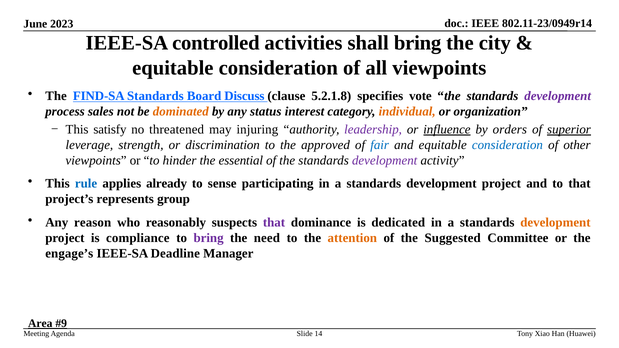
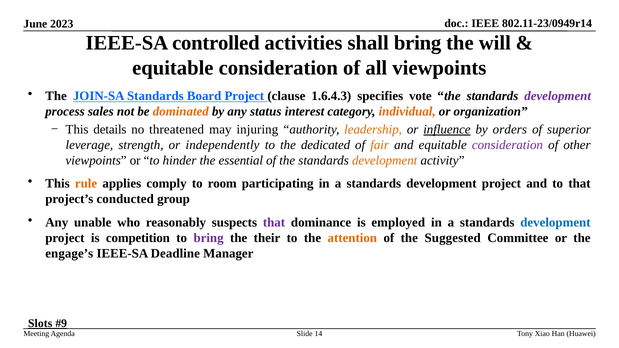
city: city -> will (495, 43)
FIND-SA: FIND-SA -> JOIN-SA (99, 96)
Board Discuss: Discuss -> Project (244, 96)
5.2.1.8: 5.2.1.8 -> 1.6.4.3 (331, 96)
satisfy: satisfy -> details (110, 130)
leadership colour: purple -> orange (373, 130)
superior underline: present -> none (569, 130)
discrimination: discrimination -> independently (222, 145)
approved: approved -> dedicated (326, 145)
fair colour: blue -> orange (380, 145)
consideration colour: blue -> purple (507, 145)
development colour: purple -> orange (385, 161)
rule colour: blue -> orange (86, 184)
already: already -> comply (167, 184)
sense: sense -> room (222, 184)
represents: represents -> conducted (125, 199)
reason: reason -> unable (93, 223)
dedicated: dedicated -> employed (398, 223)
development colour: orange -> blue (555, 223)
compliance: compliance -> competition (138, 238)
need: need -> their (267, 238)
Area: Area -> Slots (40, 323)
